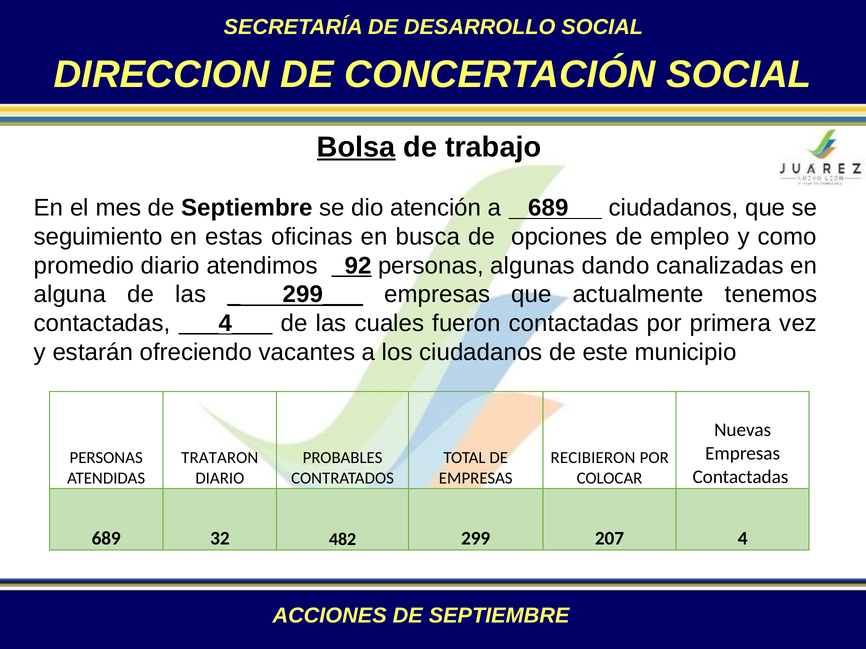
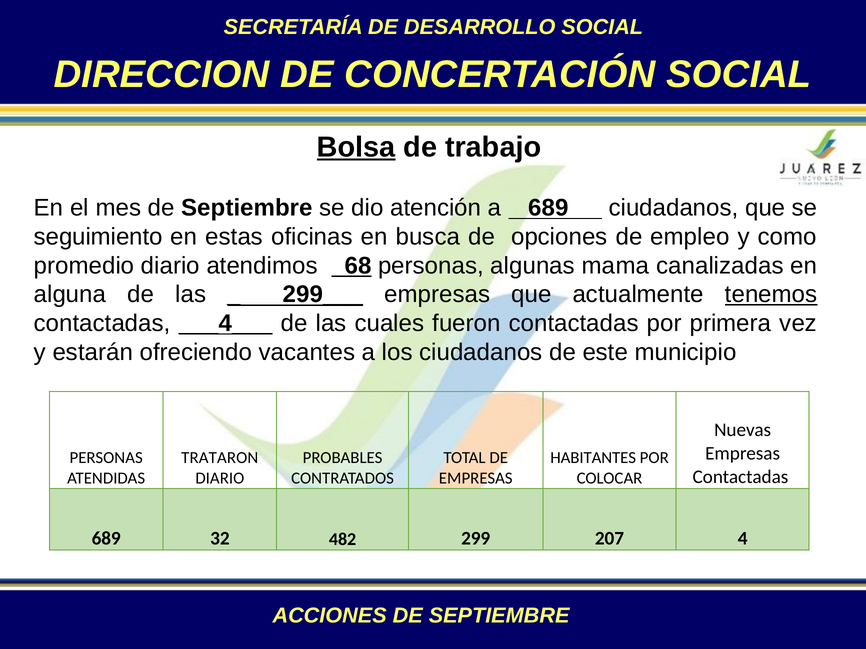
92: 92 -> 68 (358, 266)
dando: dando -> mama (615, 266)
tenemos underline: none -> present (771, 295)
RECIBIERON: RECIBIERON -> HABITANTES (593, 458)
